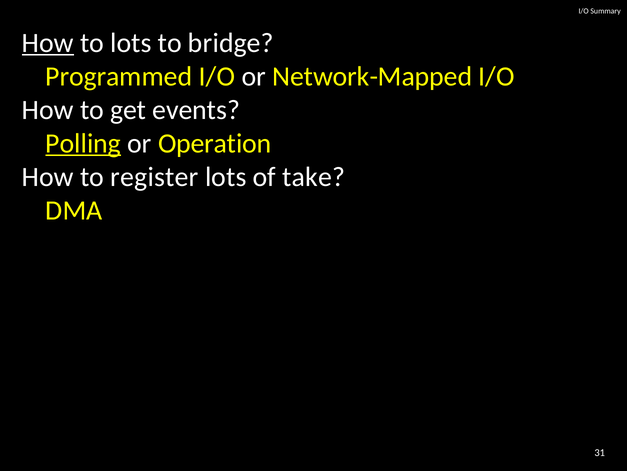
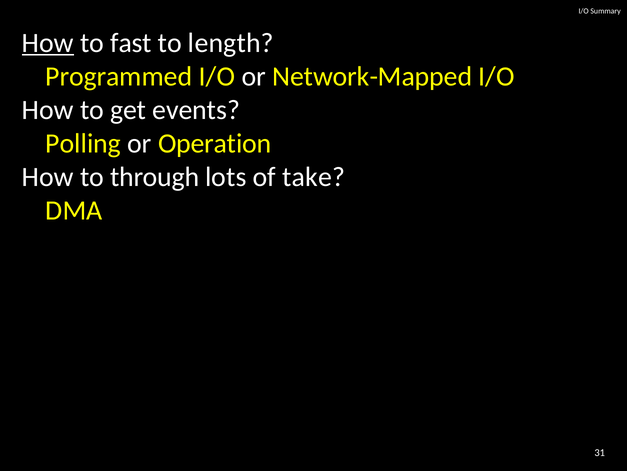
to lots: lots -> fast (131, 43)
bridge: bridge -> length (231, 43)
Polling underline: present -> none (83, 143)
register: register -> through (155, 177)
